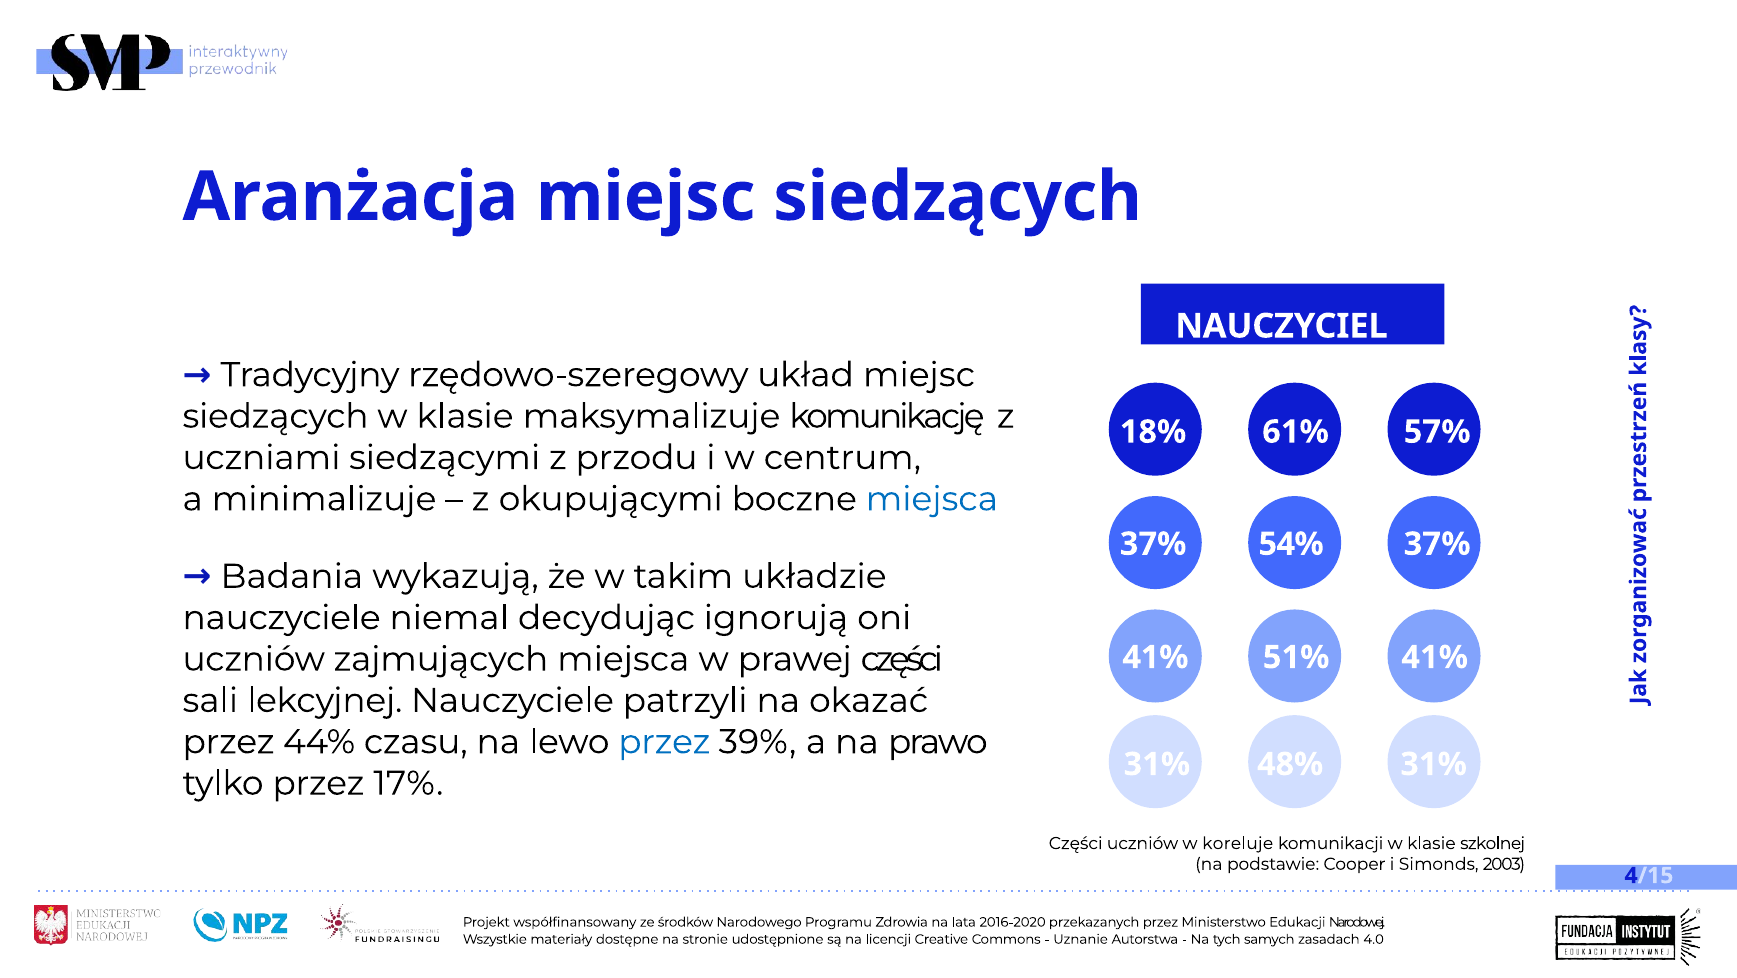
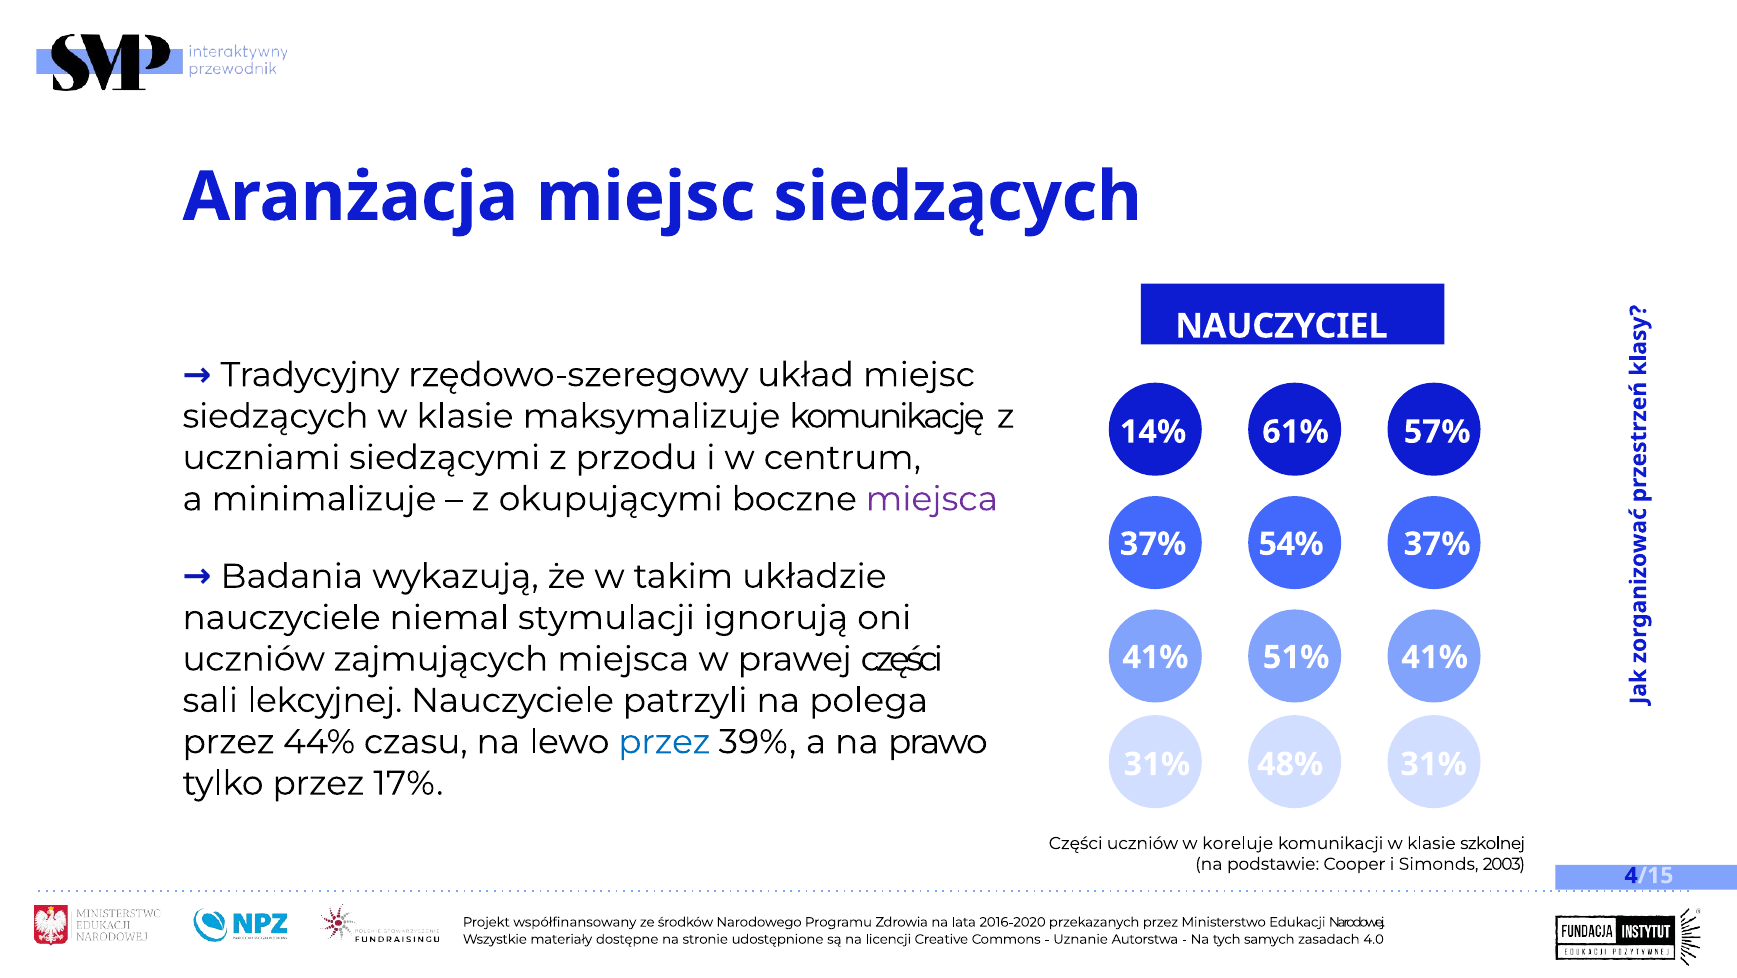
18%: 18% -> 14% (1153, 432)
miejsca colour: blue -> purple (932, 499)
decydując: decydując -> stymulacji (606, 618)
okazać: okazać -> polega (869, 700)
